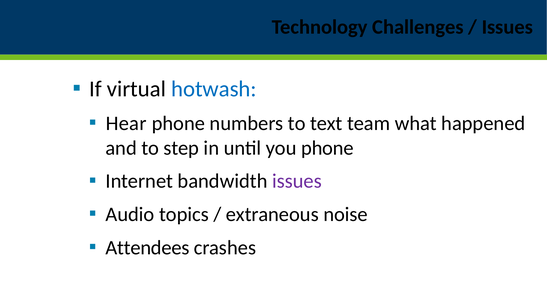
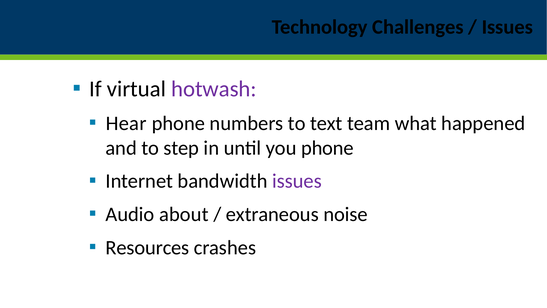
hotwash colour: blue -> purple (214, 89)
topics: topics -> about (184, 214)
Attendees: Attendees -> Resources (147, 247)
